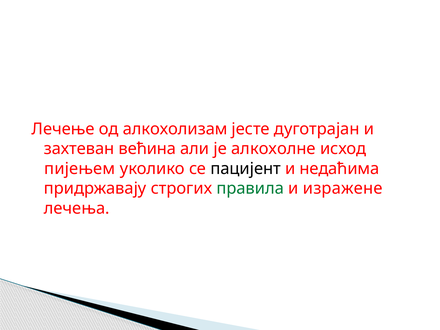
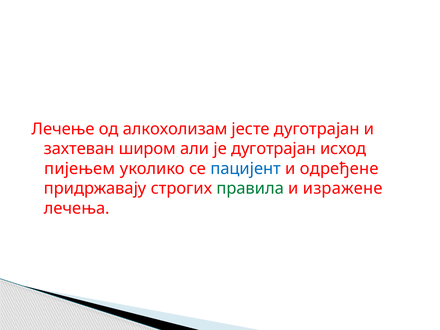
већина: већина -> широм (147, 149)
је алкохолне: алкохолне -> дуготрајан (274, 149)
пацијент colour: black -> blue (246, 169)
недаћима: недаћима -> одређене (339, 169)
